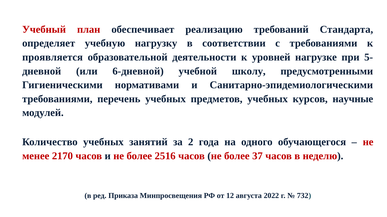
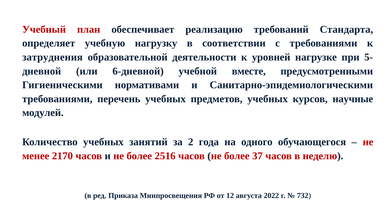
проявляется: проявляется -> затруднения (52, 57)
школу: школу -> вместе (249, 71)
